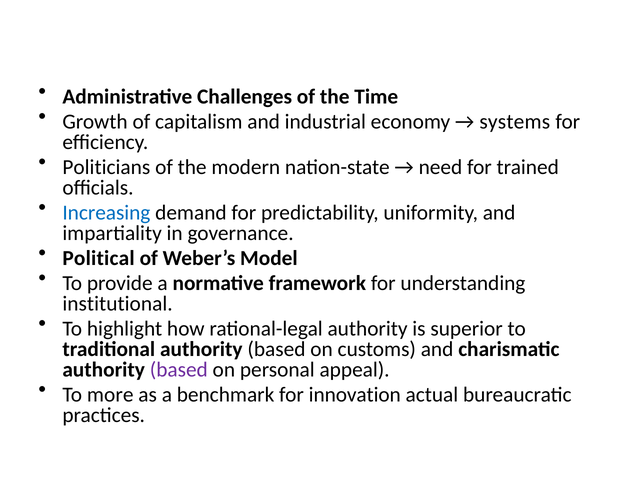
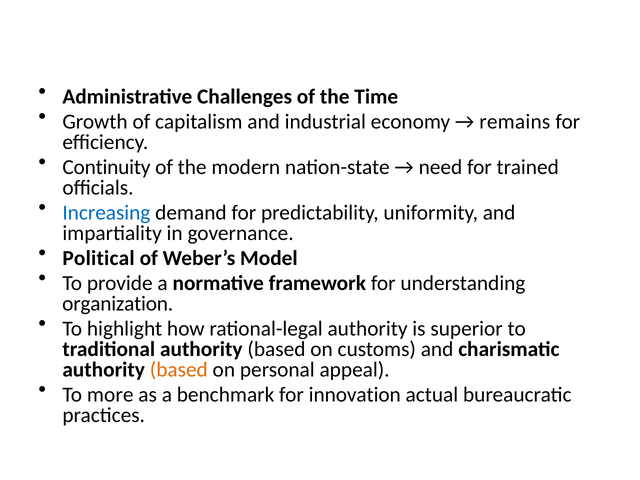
systems: systems -> remains (515, 122)
Politicians: Politicians -> Continuity (106, 167)
institutional: institutional -> organization (118, 304)
based colour: purple -> orange (179, 370)
